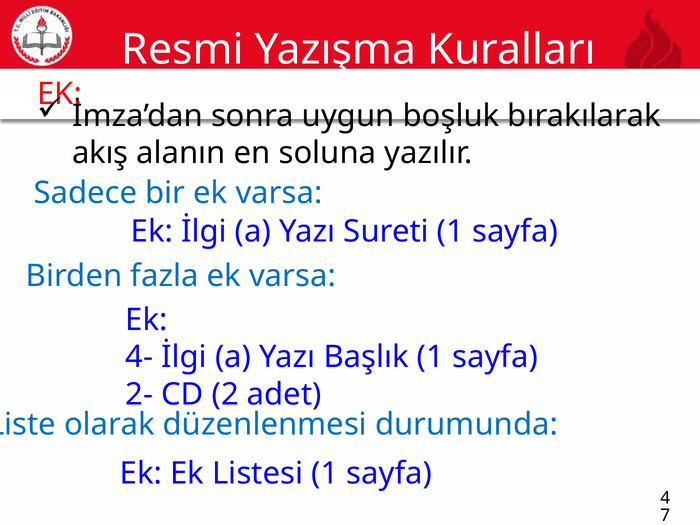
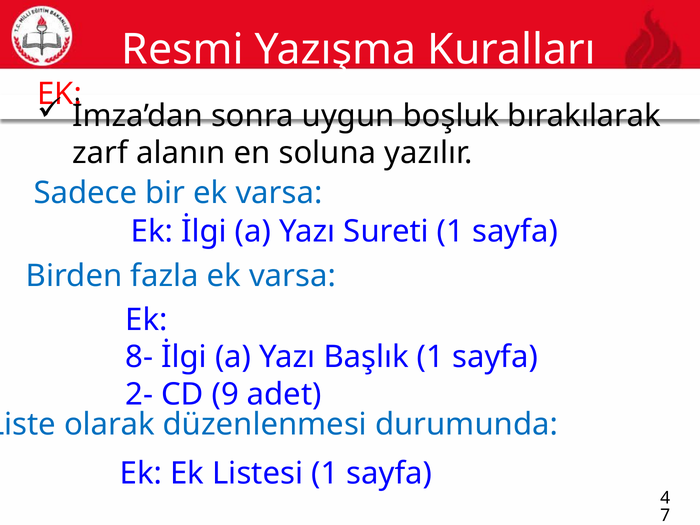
akış: akış -> zarf (100, 153)
4-: 4- -> 8- (139, 357)
2: 2 -> 9 (225, 395)
